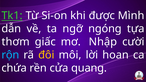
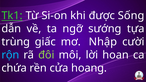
Mình: Mình -> Sống (131, 16)
ngóng: ngóng -> sướng (105, 29)
thơm: thơm -> trùng (16, 42)
đôi colour: yellow -> light green (46, 55)
quang: quang -> hoang (89, 68)
